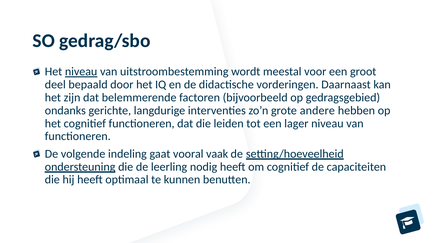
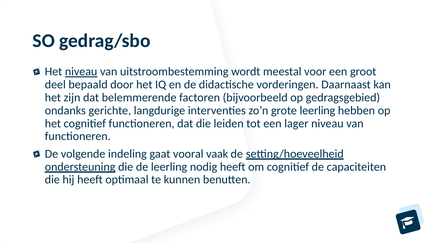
grote andere: andere -> leerling (317, 111)
